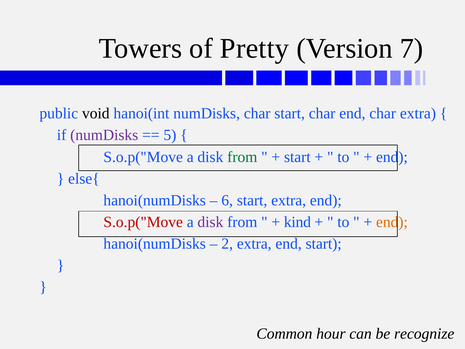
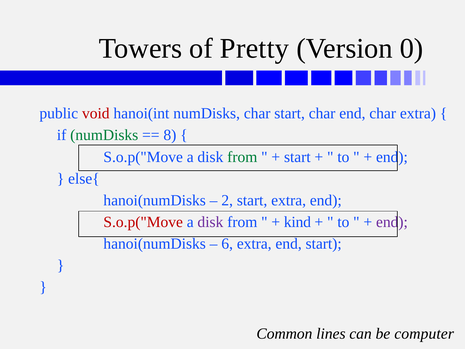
7: 7 -> 0 (412, 49)
void colour: black -> red (96, 113)
numDisks colour: purple -> green (104, 135)
5: 5 -> 8 (170, 135)
6: 6 -> 2 (227, 200)
end colour: orange -> purple (392, 222)
2: 2 -> 6 (227, 244)
hour: hour -> lines (331, 333)
recognize: recognize -> computer (424, 333)
